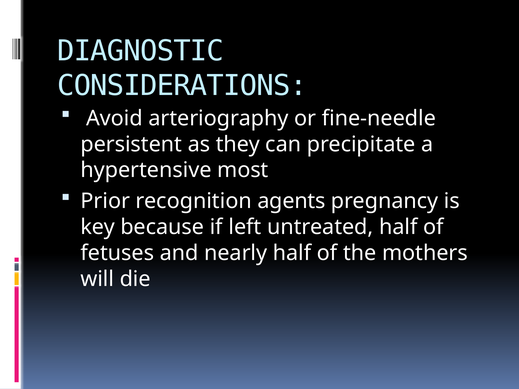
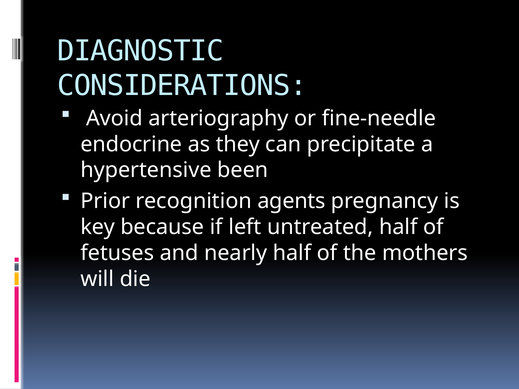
persistent: persistent -> endocrine (131, 144)
most: most -> been (243, 170)
